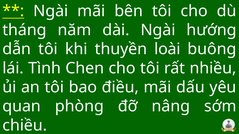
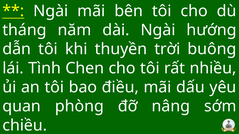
loài: loài -> trời (167, 49)
